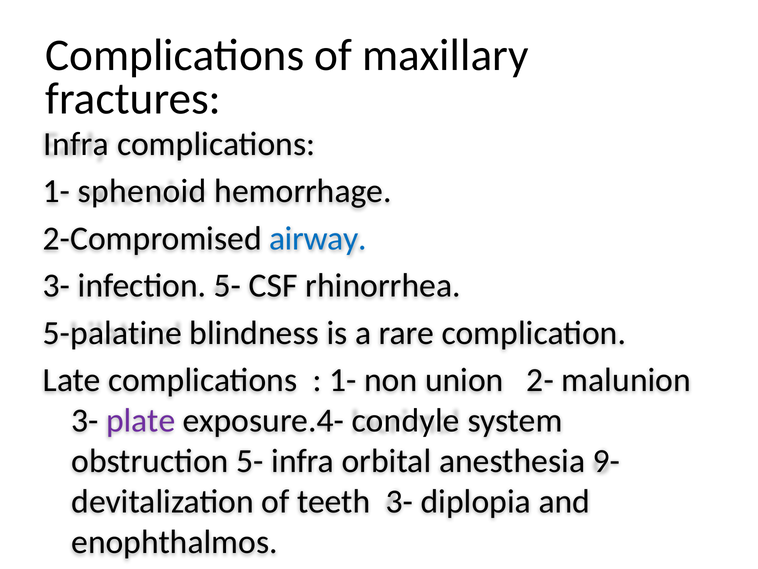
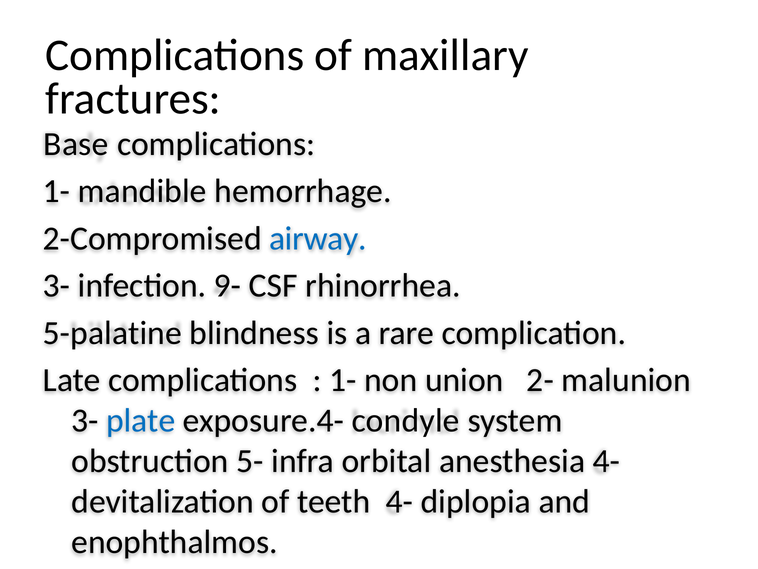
Infra: Infra -> Base (76, 144)
sphenoid: sphenoid -> mandible (142, 191)
infection 5-: 5- -> 9- (228, 285)
plate colour: purple -> blue (141, 420)
anesthesia 9-: 9- -> 4- (606, 461)
teeth 3-: 3- -> 4- (399, 501)
